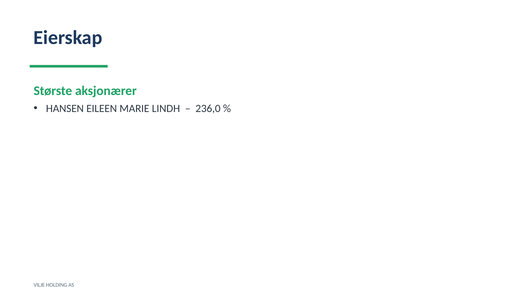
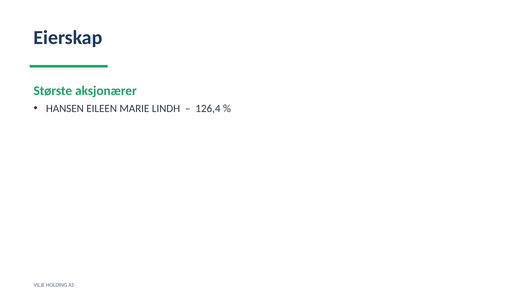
236,0: 236,0 -> 126,4 (208, 109)
